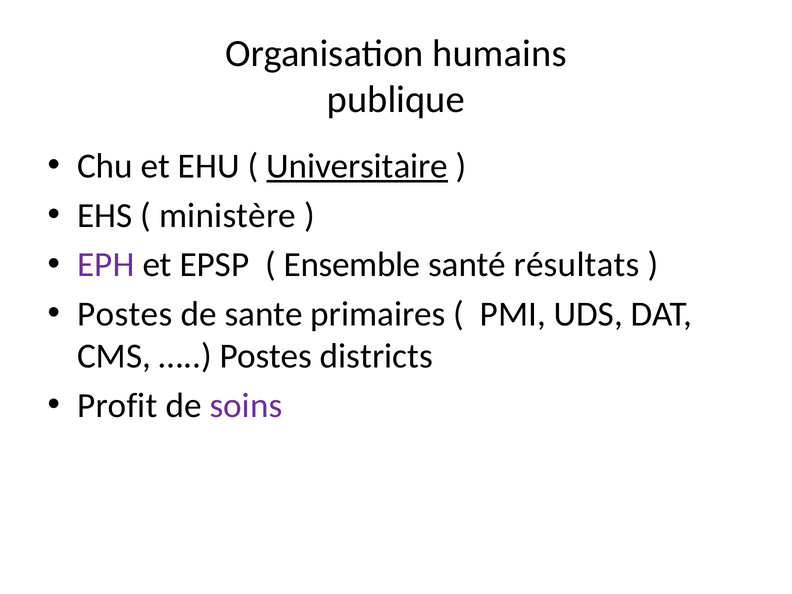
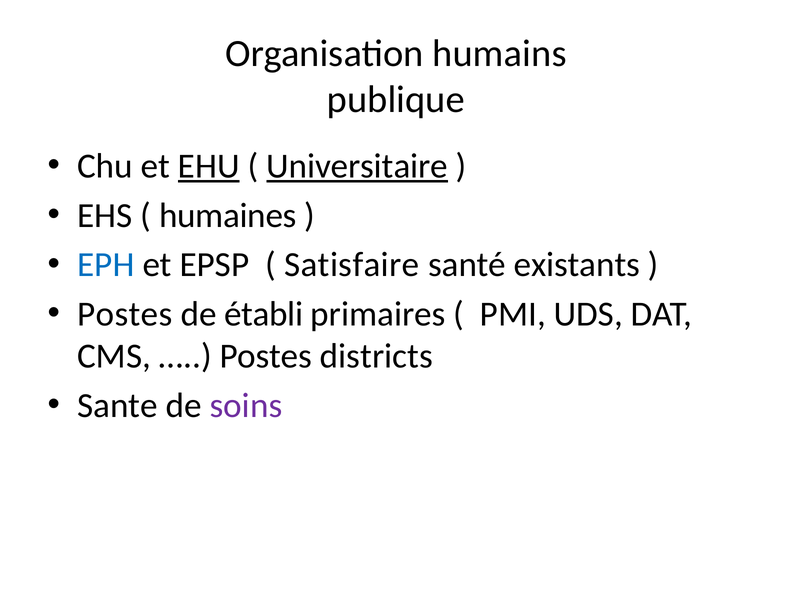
EHU underline: none -> present (209, 166)
ministère: ministère -> humaines (228, 215)
EPH colour: purple -> blue (106, 265)
Ensemble: Ensemble -> Satisfaire (352, 265)
résultats: résultats -> existants (577, 265)
sante: sante -> établi (264, 314)
Profit: Profit -> Sante (117, 406)
